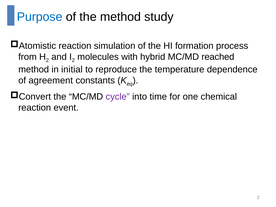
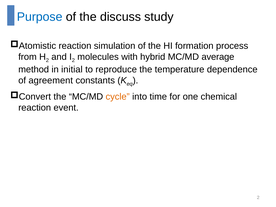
the method: method -> discuss (120, 17)
reached: reached -> average (218, 57)
cycle colour: purple -> orange (118, 97)
